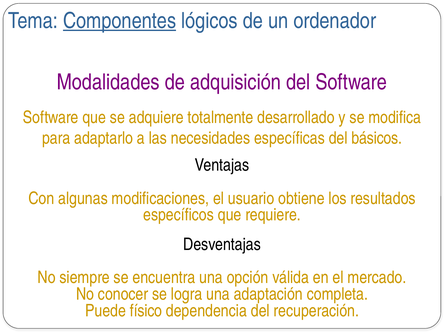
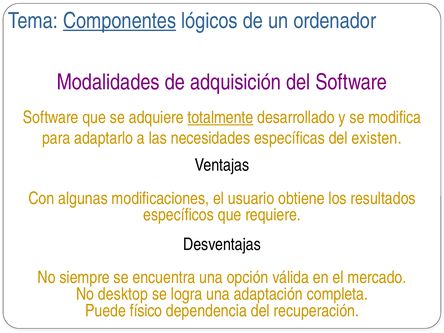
totalmente underline: none -> present (220, 117)
básicos: básicos -> existen (377, 138)
conocer: conocer -> desktop (123, 294)
